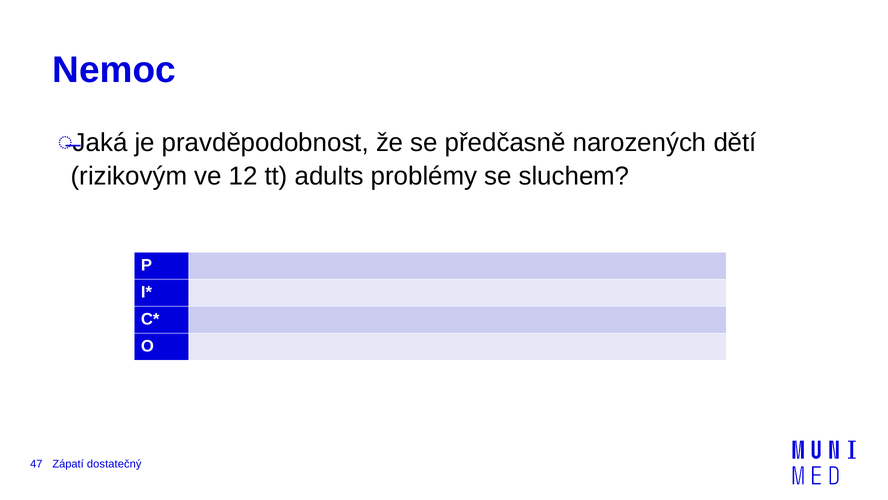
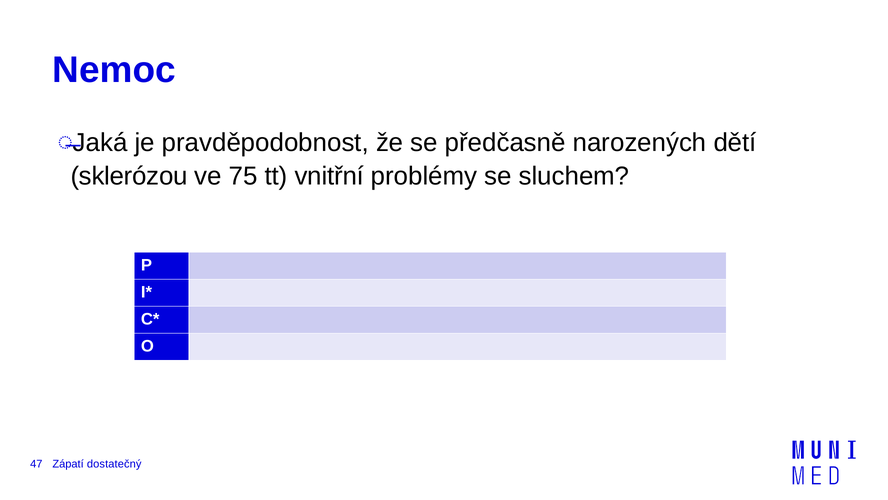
rizikovým: rizikovým -> sklerózou (129, 176)
12: 12 -> 75 (243, 176)
adults: adults -> vnitřní (329, 176)
